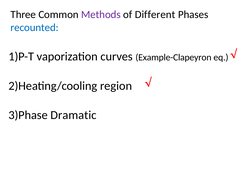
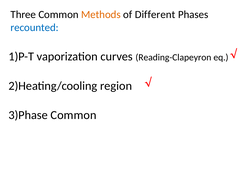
Methods colour: purple -> orange (101, 15)
Example-Clapeyron: Example-Clapeyron -> Reading-Clapeyron (173, 57)
Dramatic: Dramatic -> Common (74, 115)
